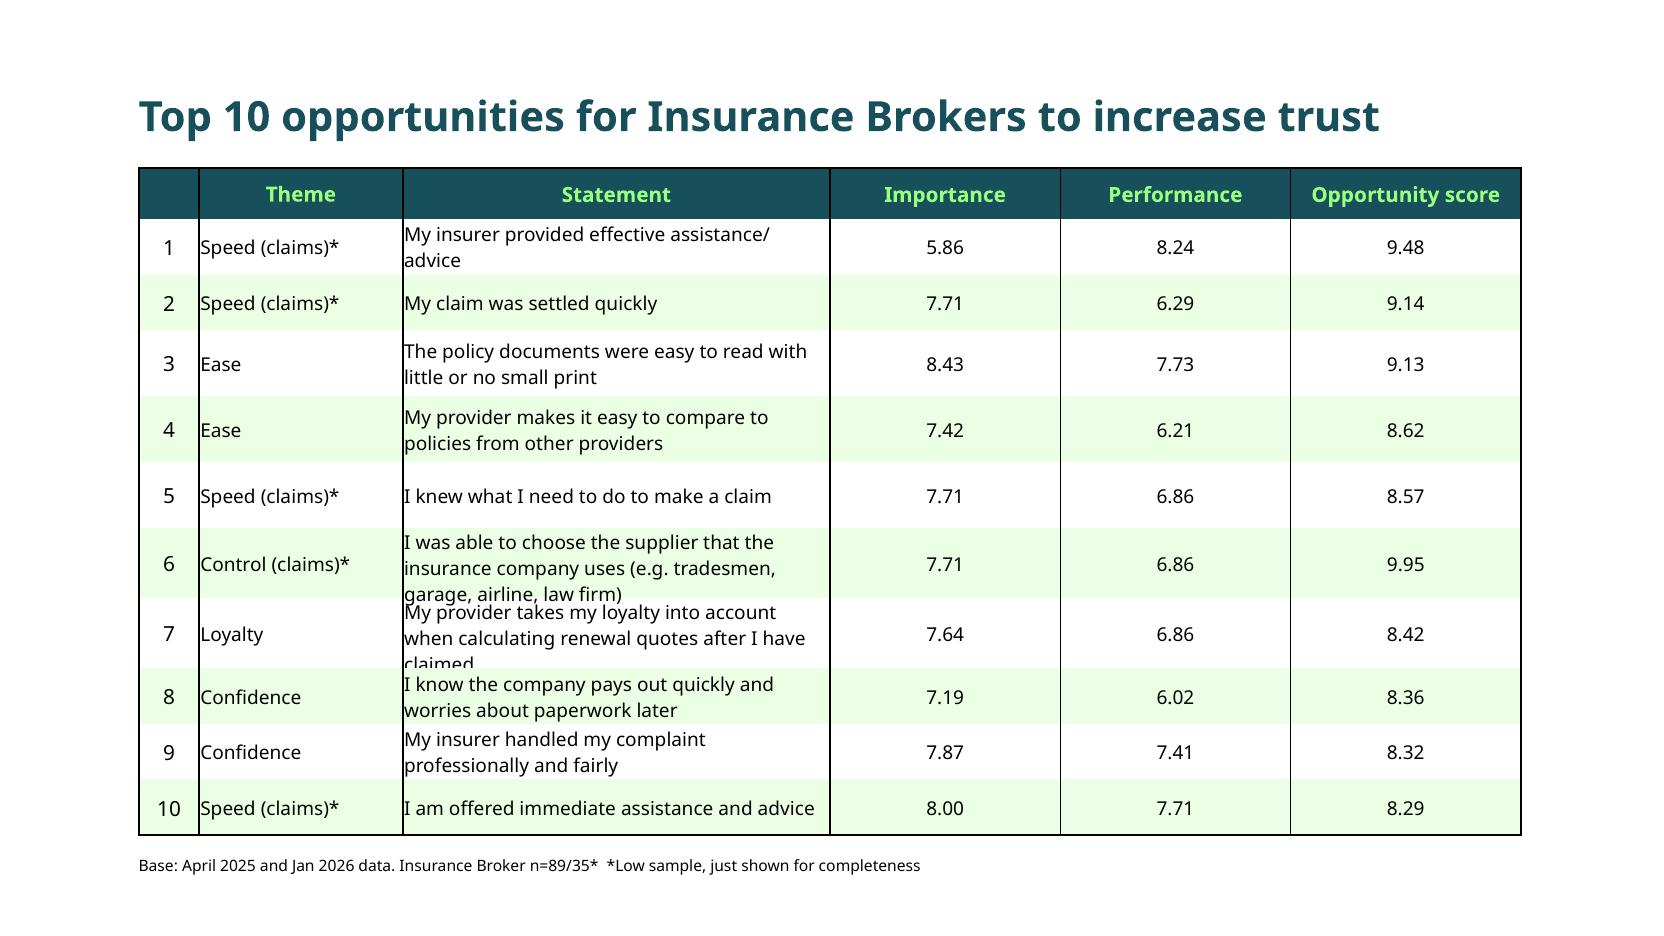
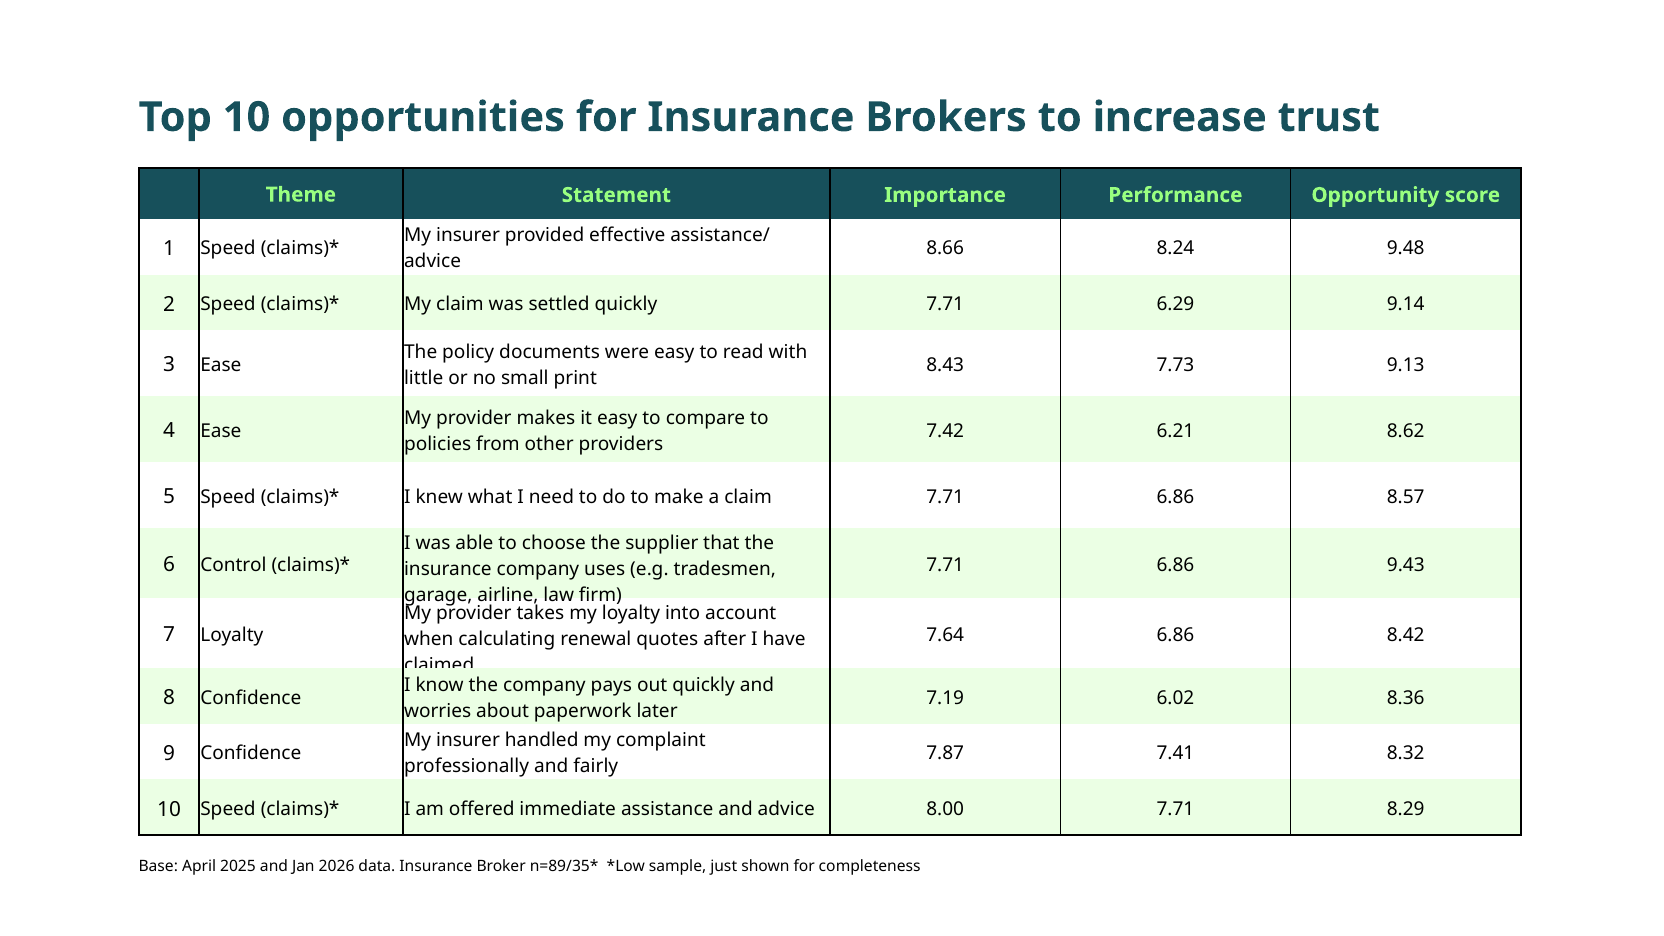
5.86: 5.86 -> 8.66 (945, 249)
9.95: 9.95 -> 9.43 (1406, 565)
